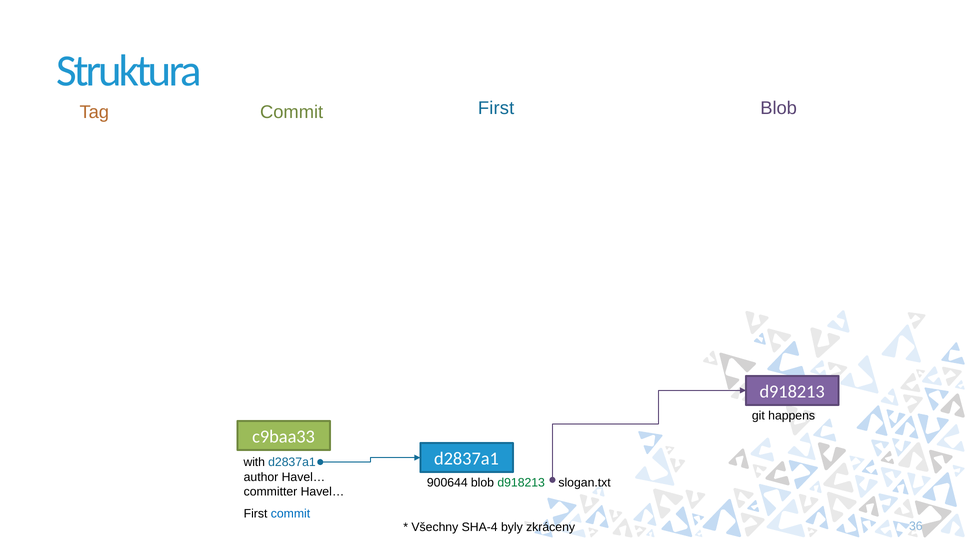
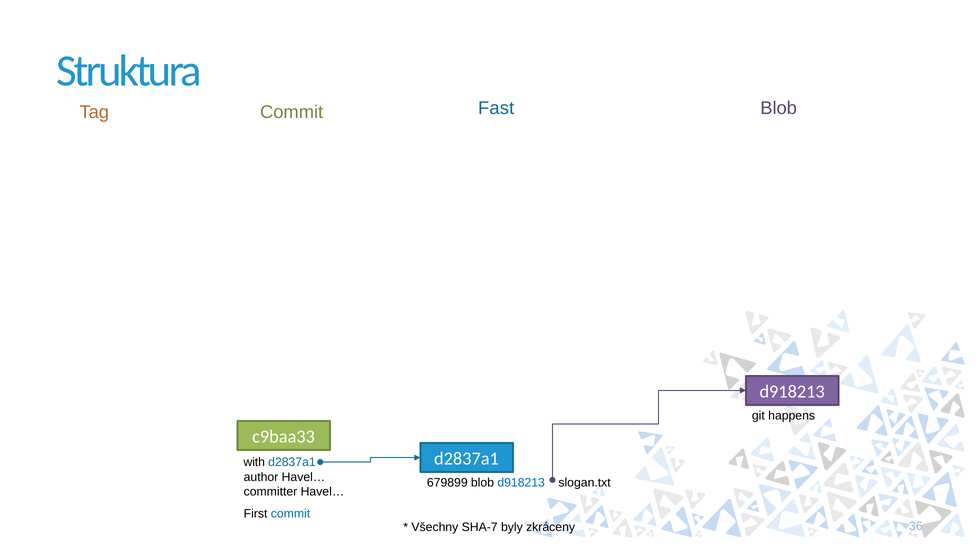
Commit First: First -> Fast (496, 108)
900644: 900644 -> 679899 (447, 483)
d918213 colour: green -> blue (521, 483)
SHA-4: SHA-4 -> SHA-7 (480, 527)
